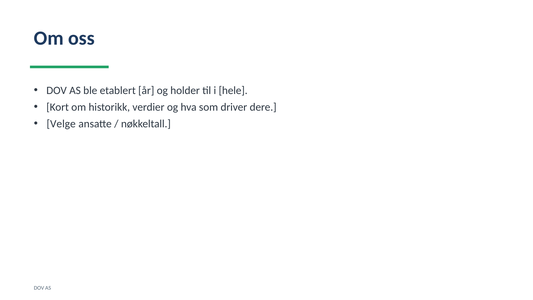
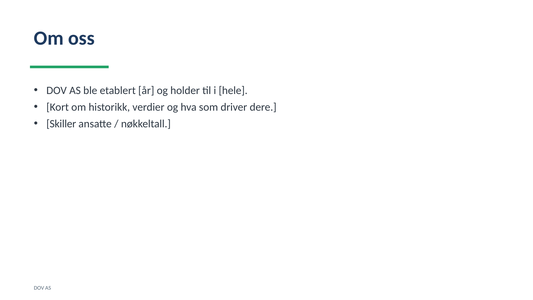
Velge: Velge -> Skiller (61, 124)
